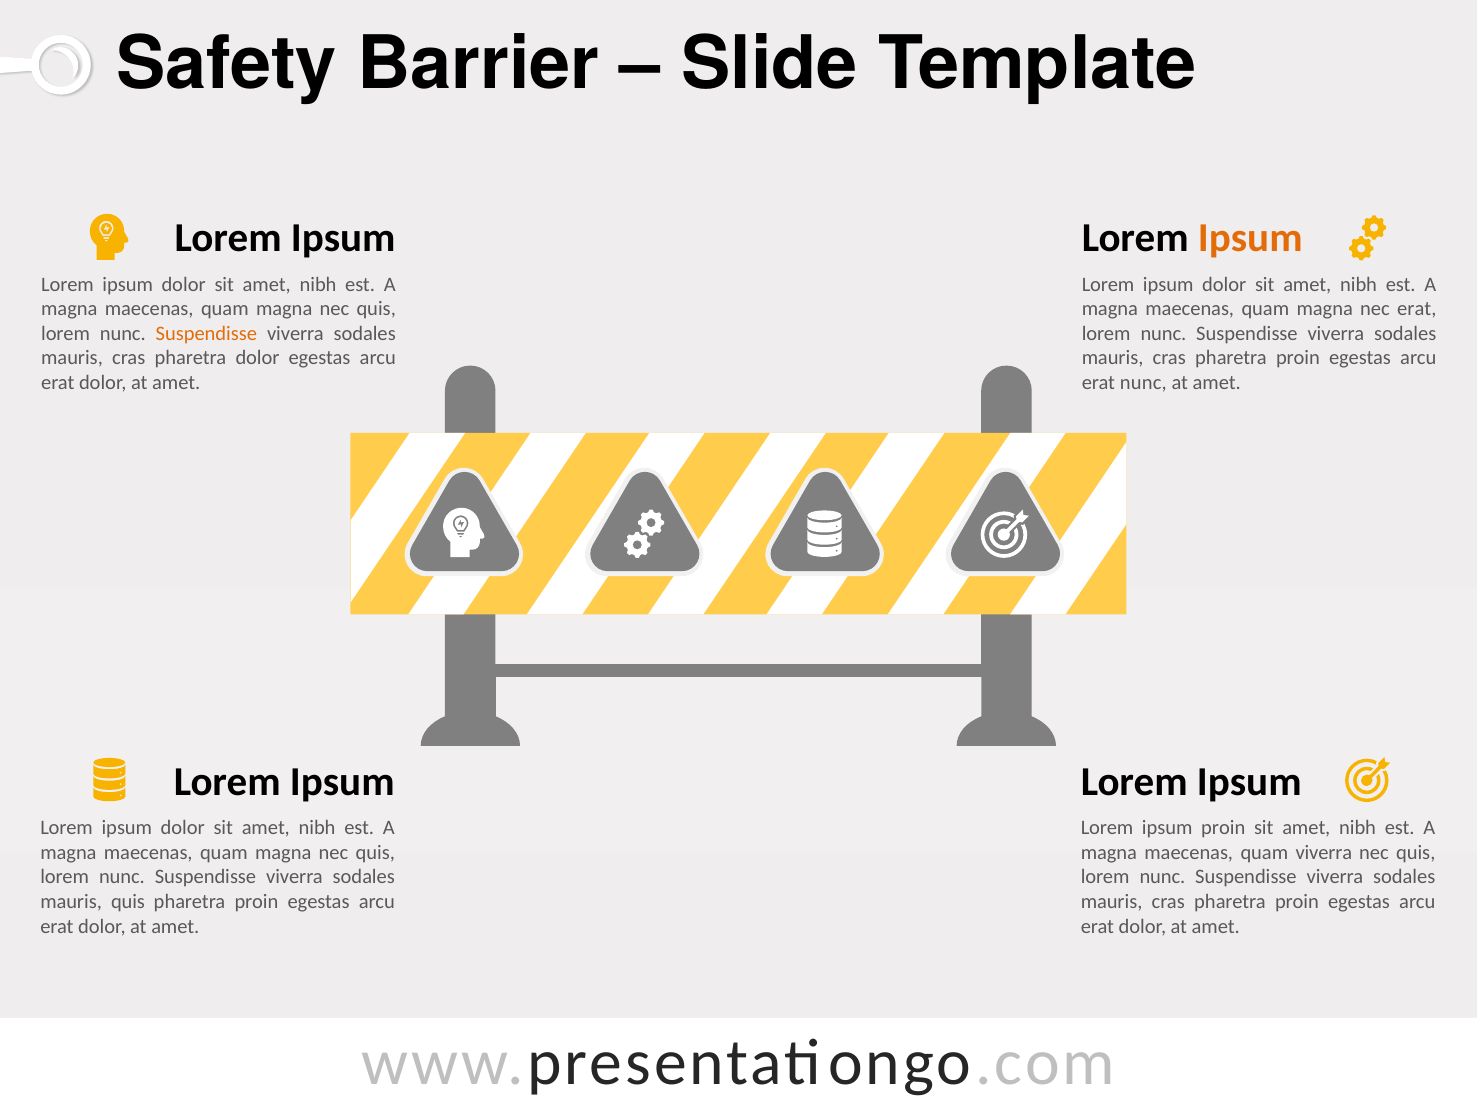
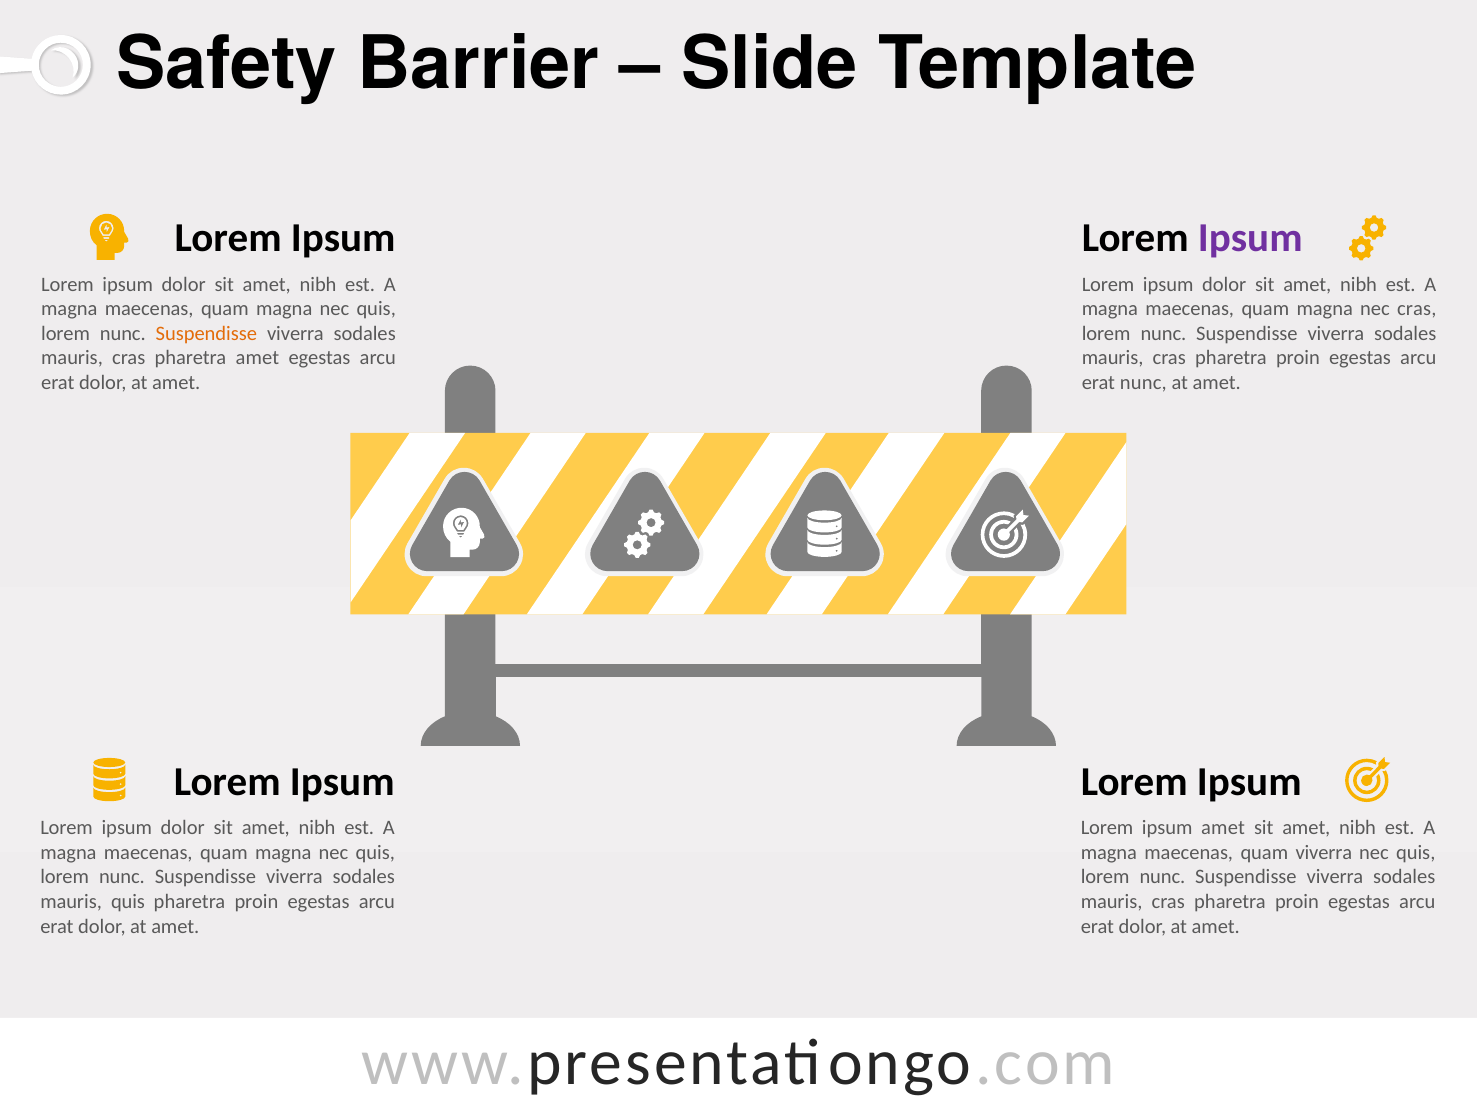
Ipsum colour: orange -> purple (1250, 238)
nec erat: erat -> cras (1417, 309)
pharetra dolor: dolor -> amet (257, 358)
ipsum proin: proin -> amet (1223, 828)
